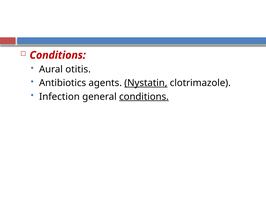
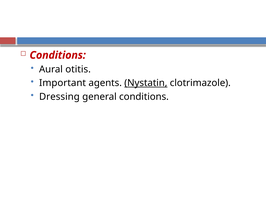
Antibiotics: Antibiotics -> Important (63, 83)
Infection: Infection -> Dressing (59, 96)
conditions underline: present -> none (144, 96)
